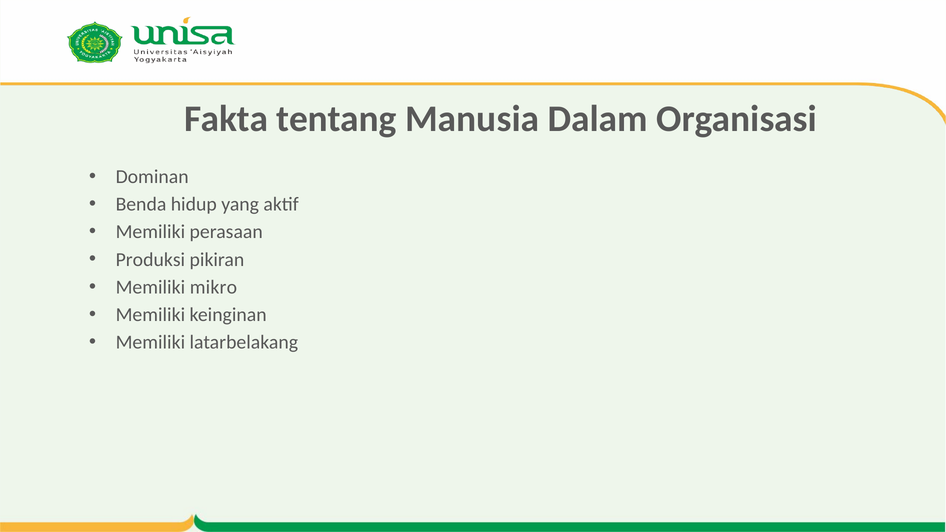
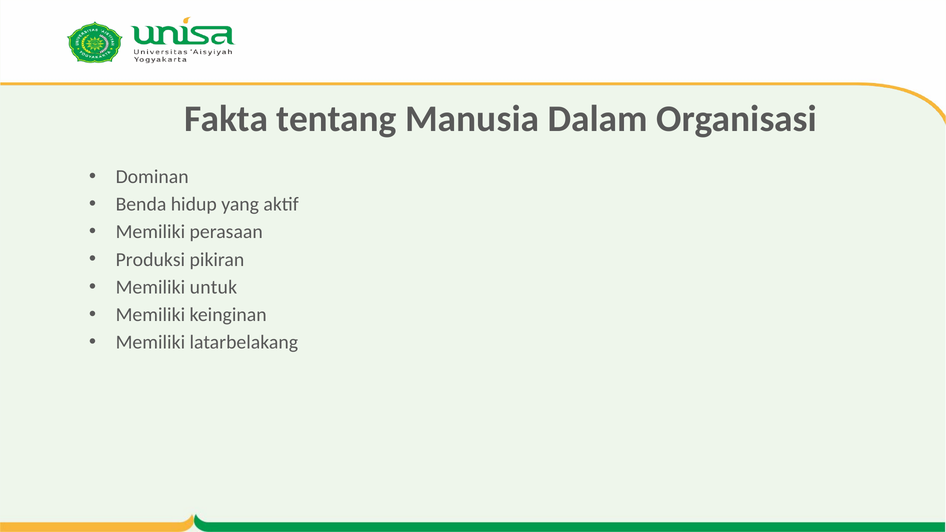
mikro: mikro -> untuk (213, 287)
